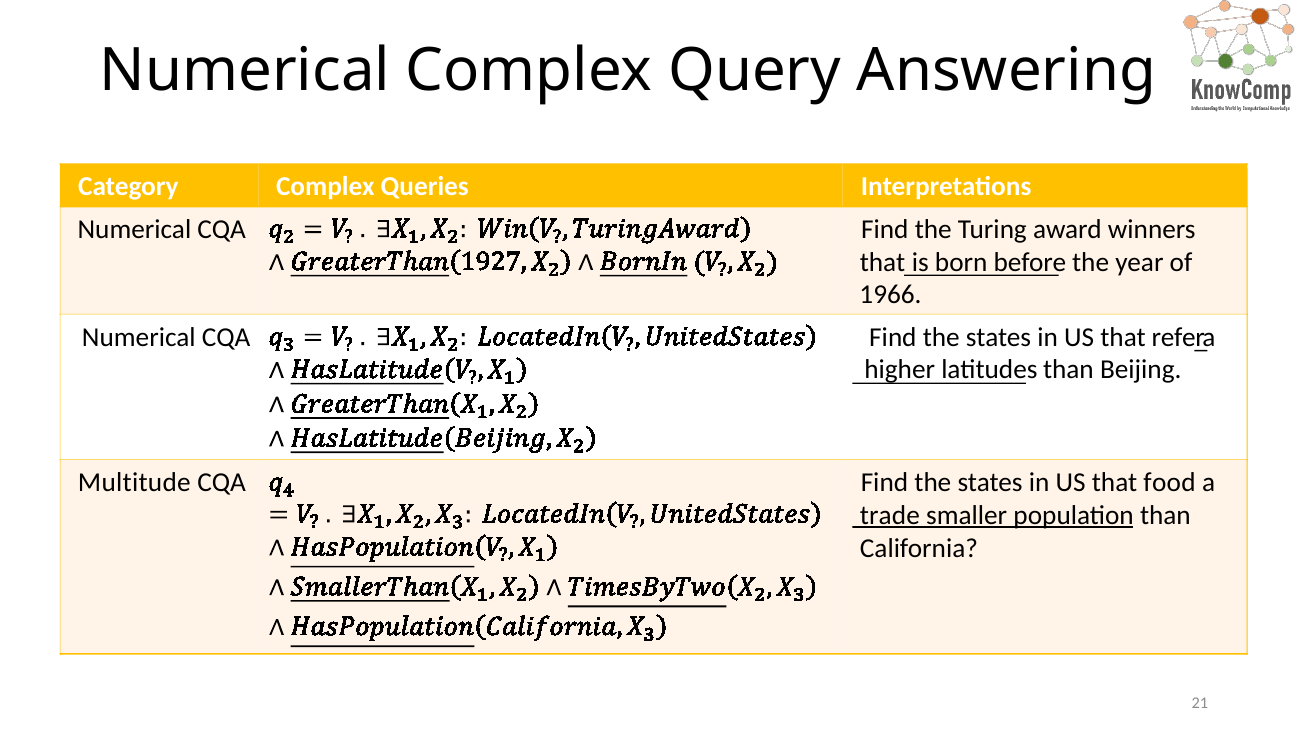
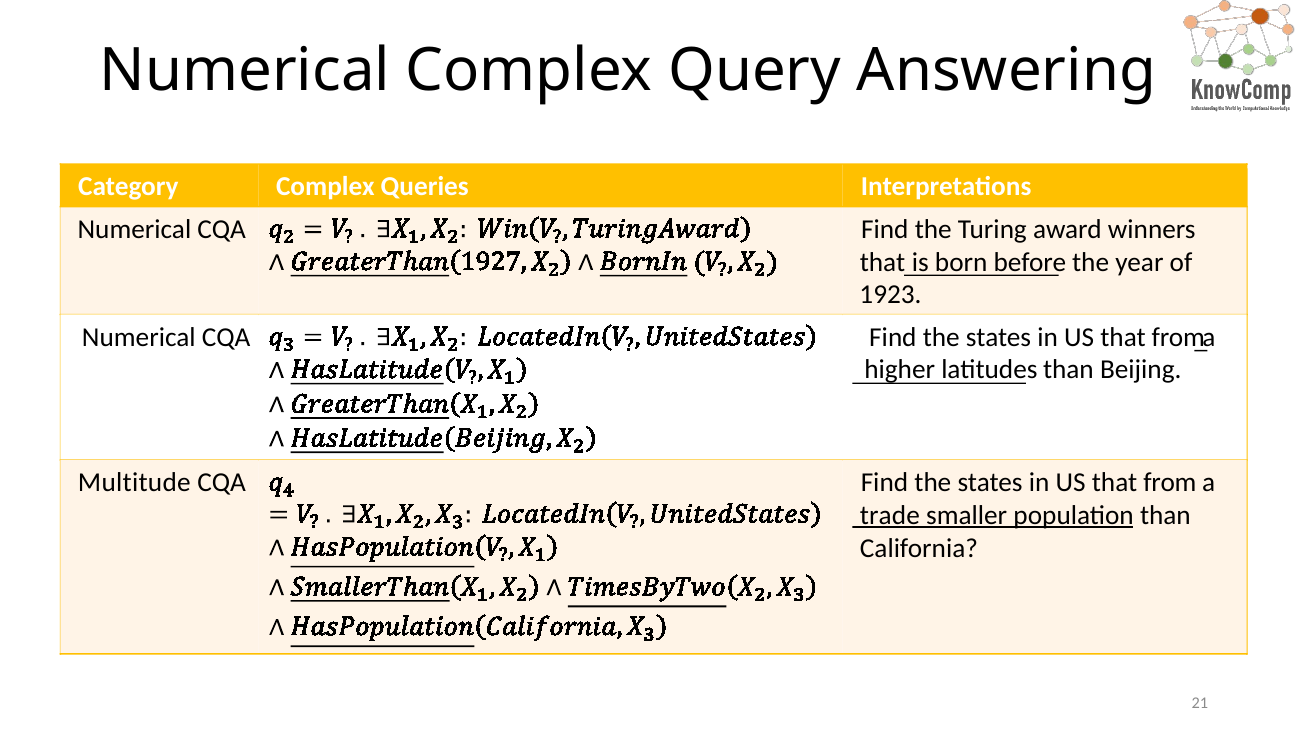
1966: 1966 -> 1923 (891, 295)
refer: refer -> from (1178, 337)
food: food -> from (1170, 483)
